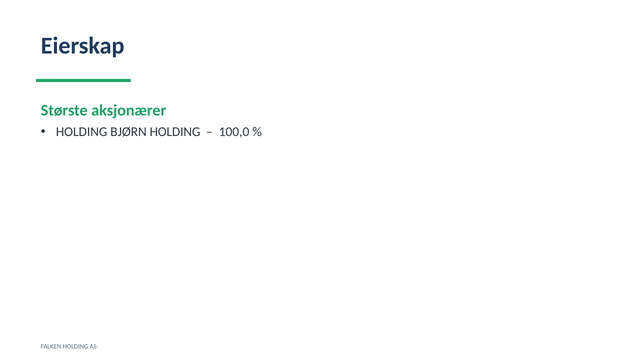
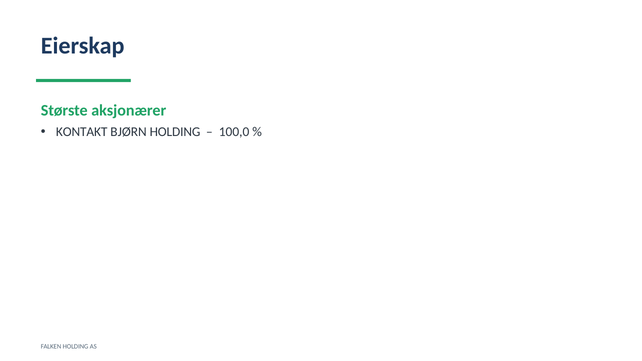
HOLDING: HOLDING -> KONTAKT (82, 132)
